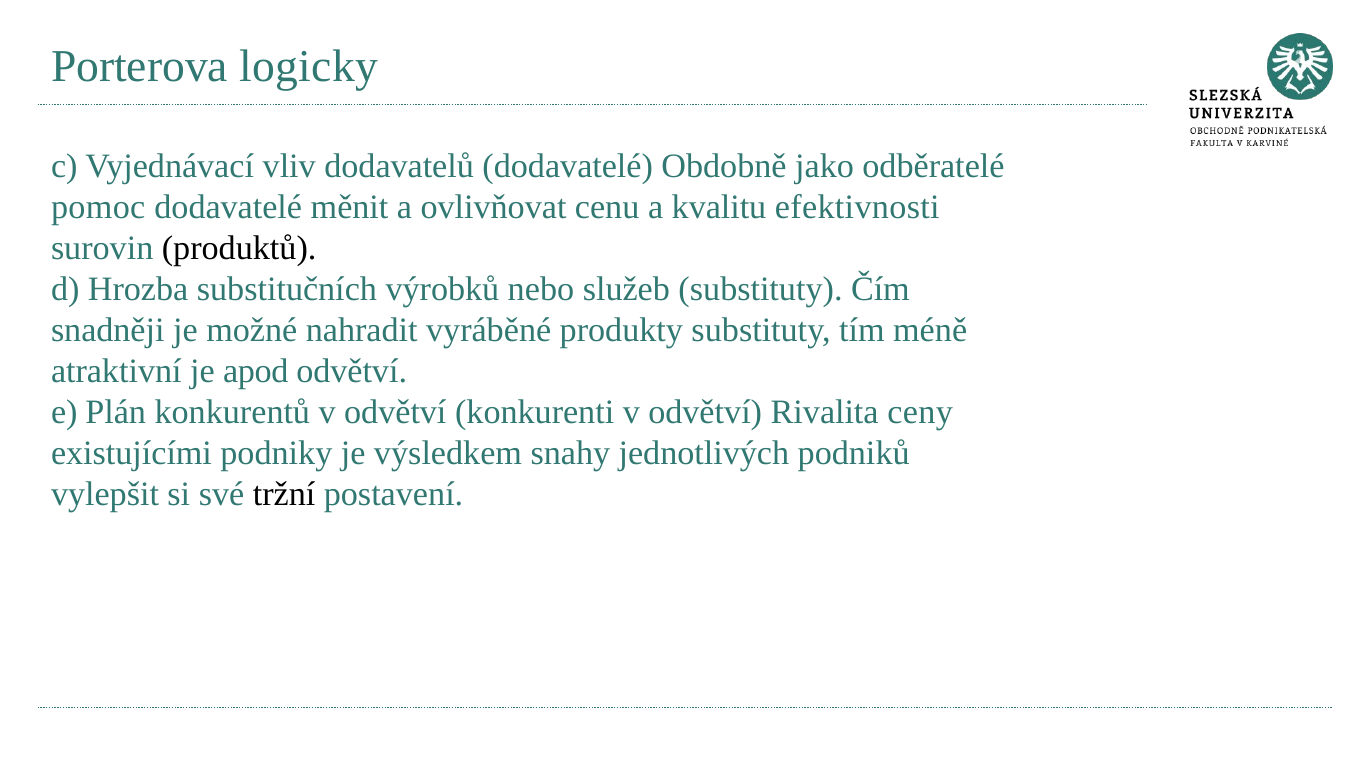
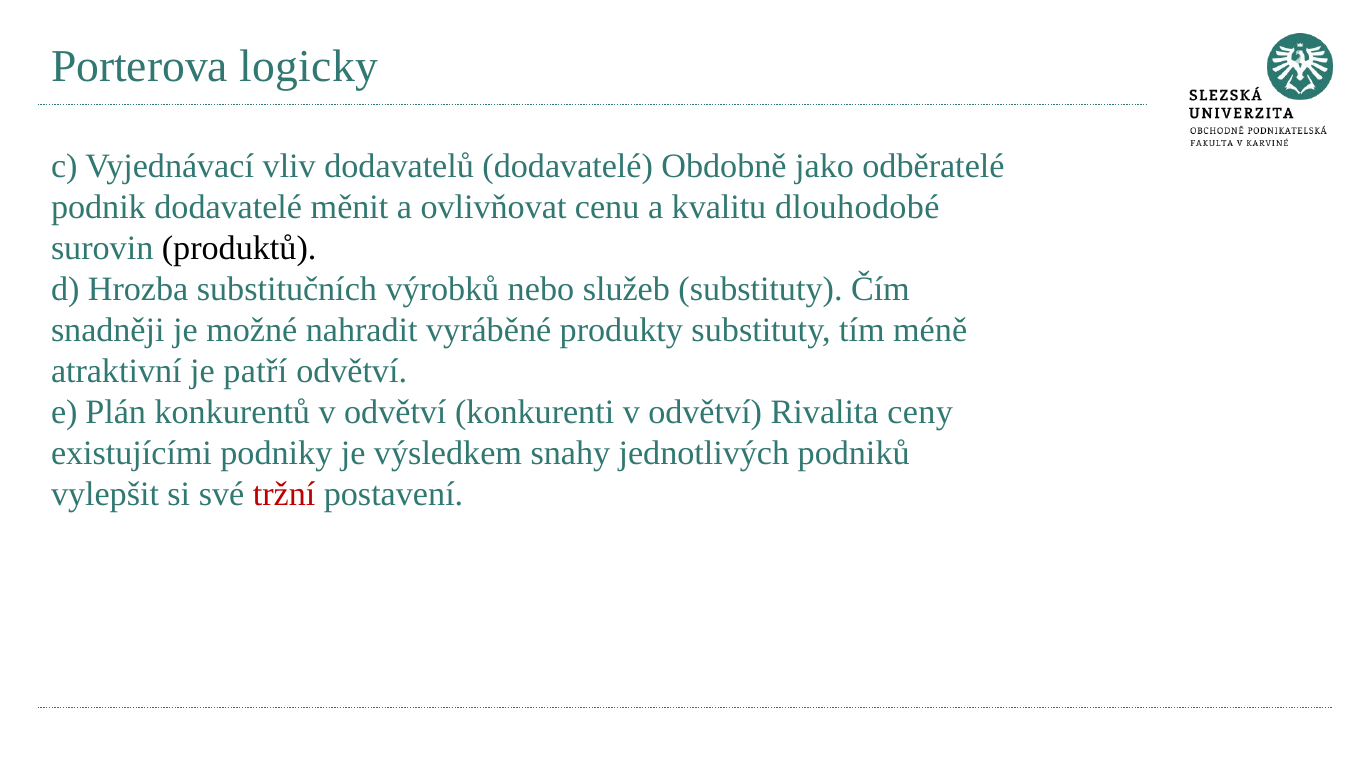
pomoc: pomoc -> podnik (98, 207)
efektivnosti: efektivnosti -> dlouhodobé (857, 207)
apod: apod -> patří (255, 371)
tržní colour: black -> red (284, 495)
